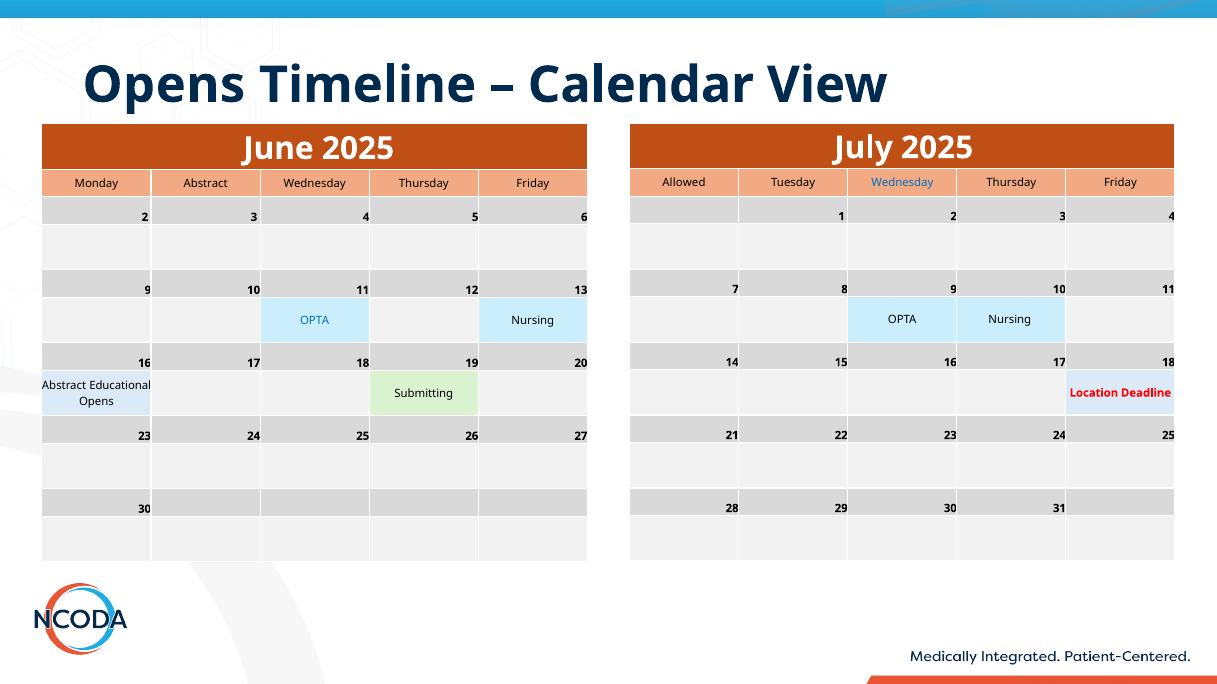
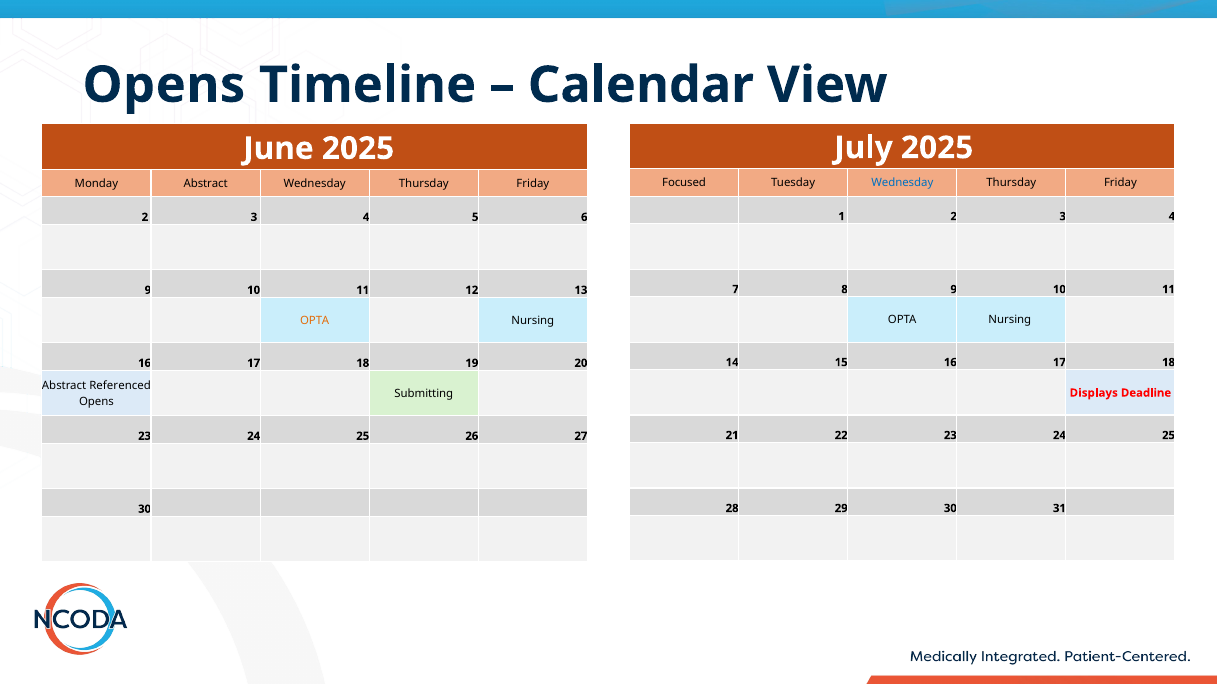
Allowed: Allowed -> Focused (684, 183)
OPTA colour: blue -> orange (315, 321)
Educational: Educational -> Referenced (120, 386)
Location: Location -> Displays (1094, 393)
